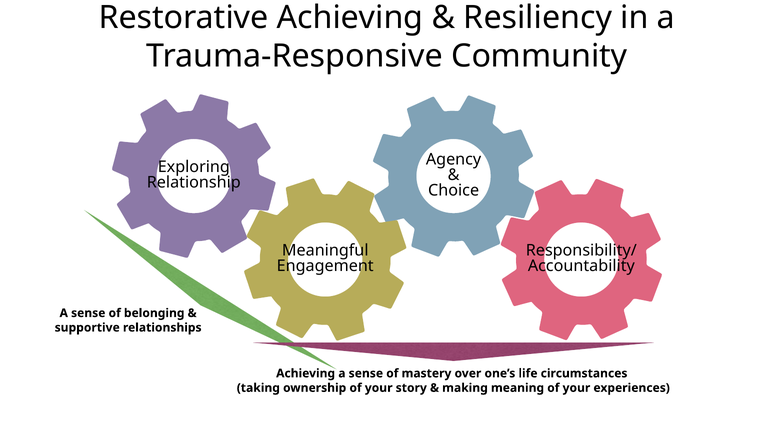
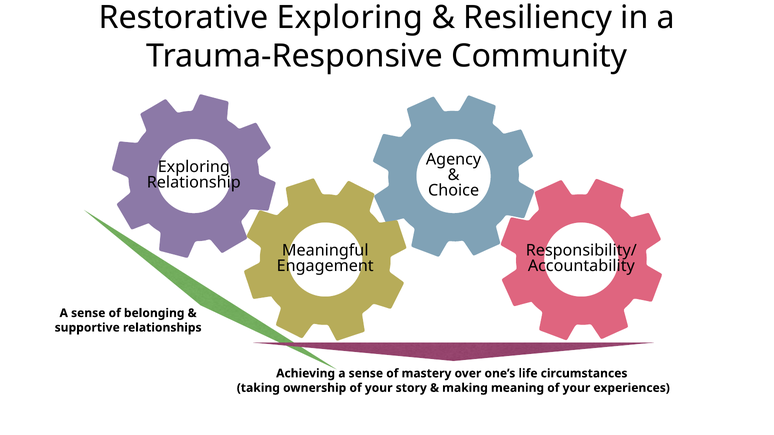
Restorative Achieving: Achieving -> Exploring (350, 18)
